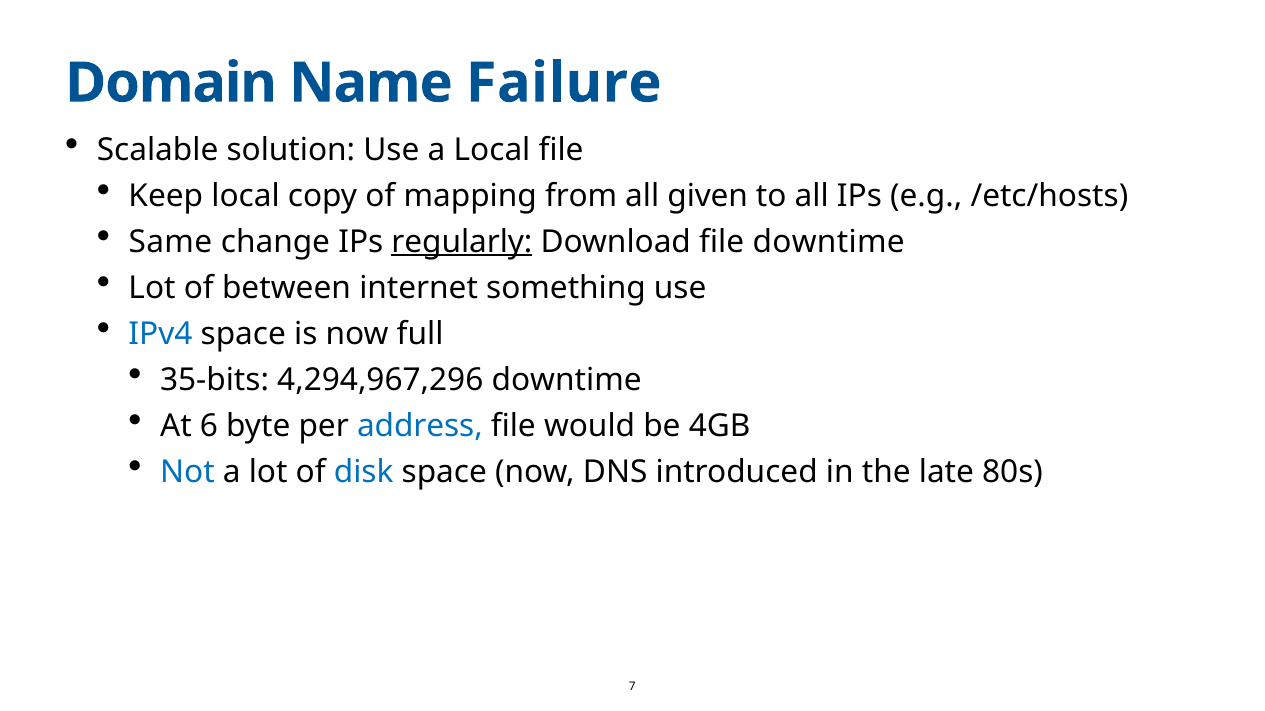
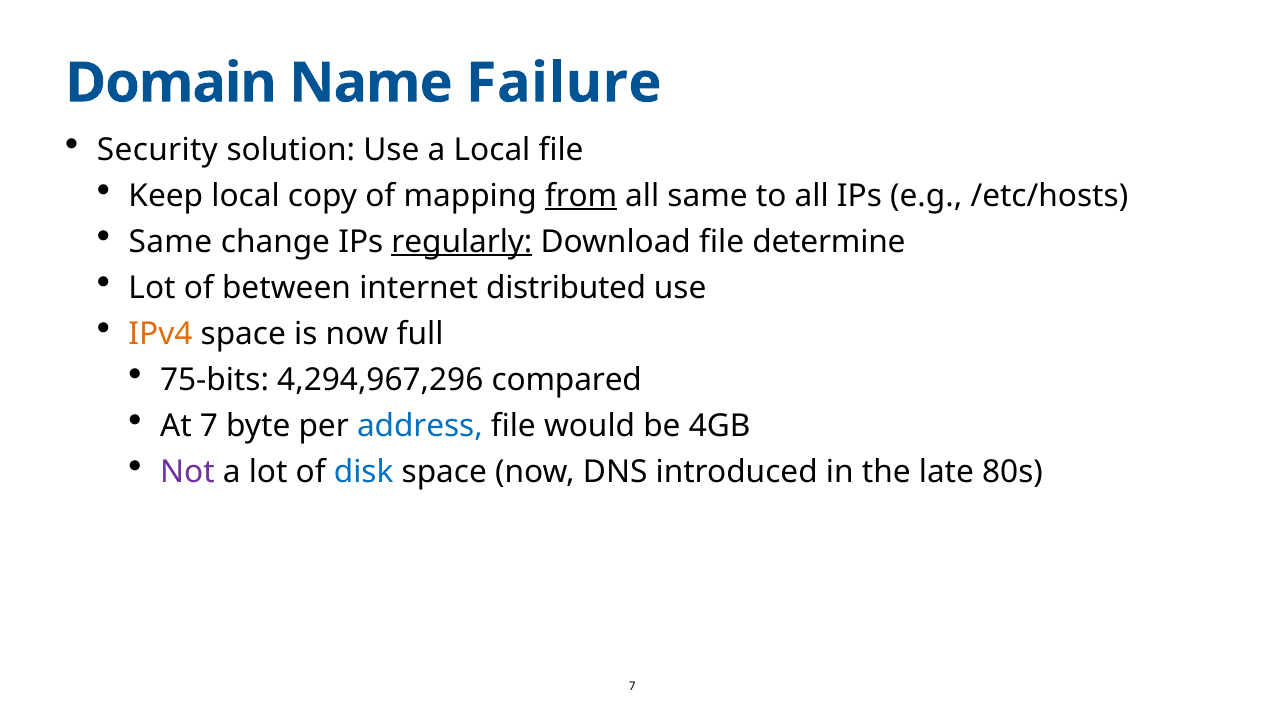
Scalable: Scalable -> Security (157, 150)
from underline: none -> present (581, 196)
all given: given -> same (708, 196)
file downtime: downtime -> determine (829, 242)
something: something -> distributed (566, 288)
IPv4 colour: blue -> orange (160, 334)
35-bits: 35-bits -> 75-bits (215, 380)
4,294,967,296 downtime: downtime -> compared (567, 380)
At 6: 6 -> 7 (209, 426)
Not colour: blue -> purple (187, 472)
